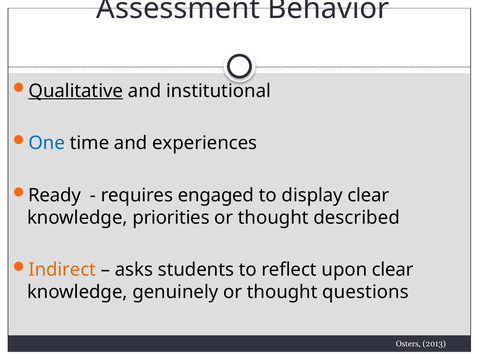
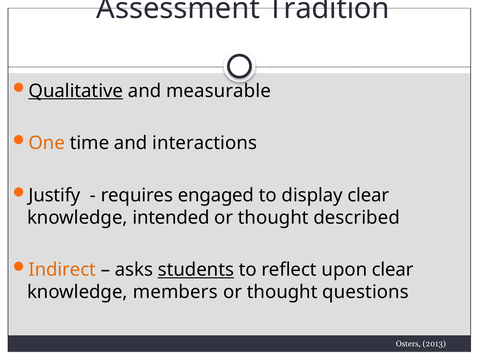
Behavior: Behavior -> Tradition (329, 8)
institutional: institutional -> measurable (218, 91)
One colour: blue -> orange (47, 143)
experiences: experiences -> interactions (205, 143)
Ready: Ready -> Justify (54, 195)
priorities: priorities -> intended (171, 217)
students underline: none -> present (196, 269)
genuinely: genuinely -> members (175, 292)
